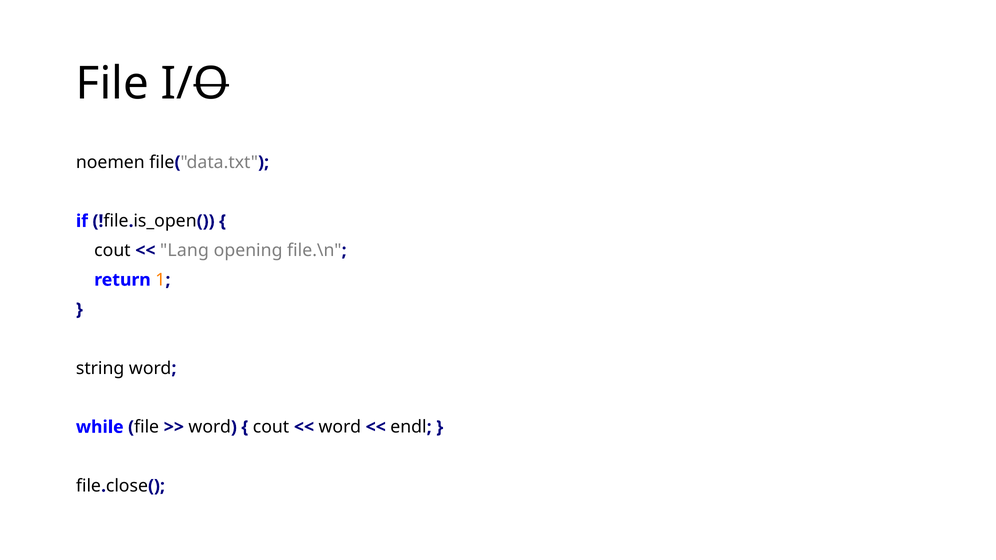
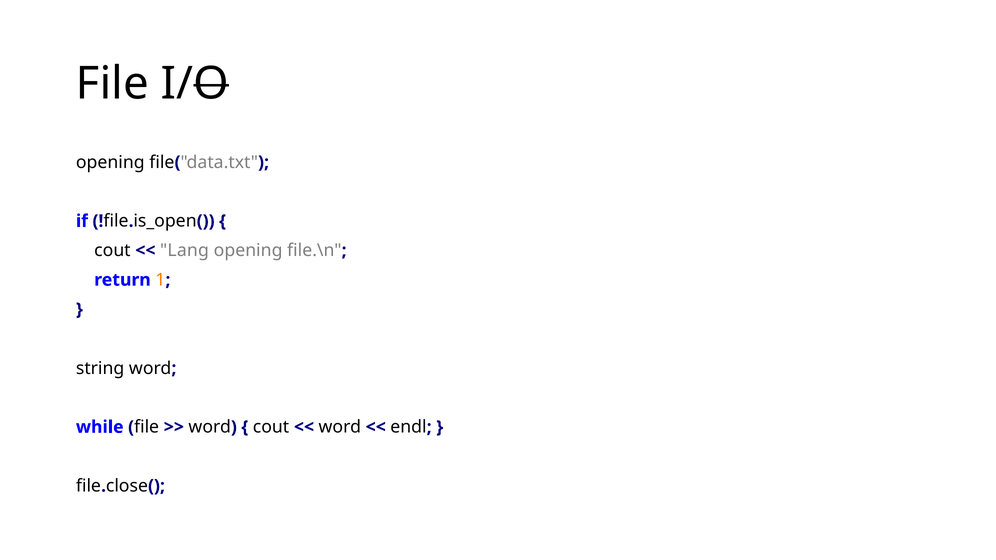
noemen: noemen -> opening (110, 162)
